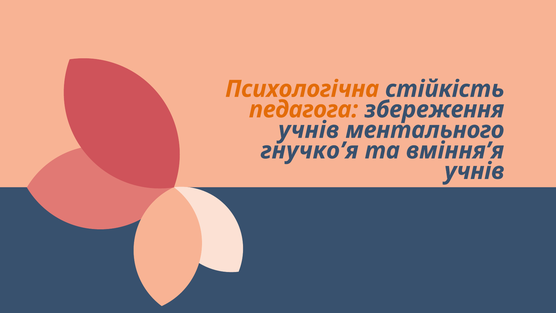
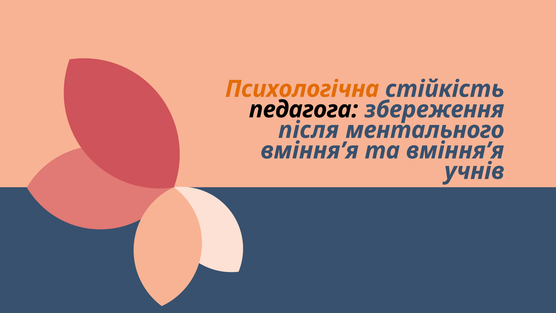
педагога colour: orange -> black (304, 109)
учнів: учнів -> після (309, 130)
гнучко’я: гнучко’я -> вміння’я (310, 150)
